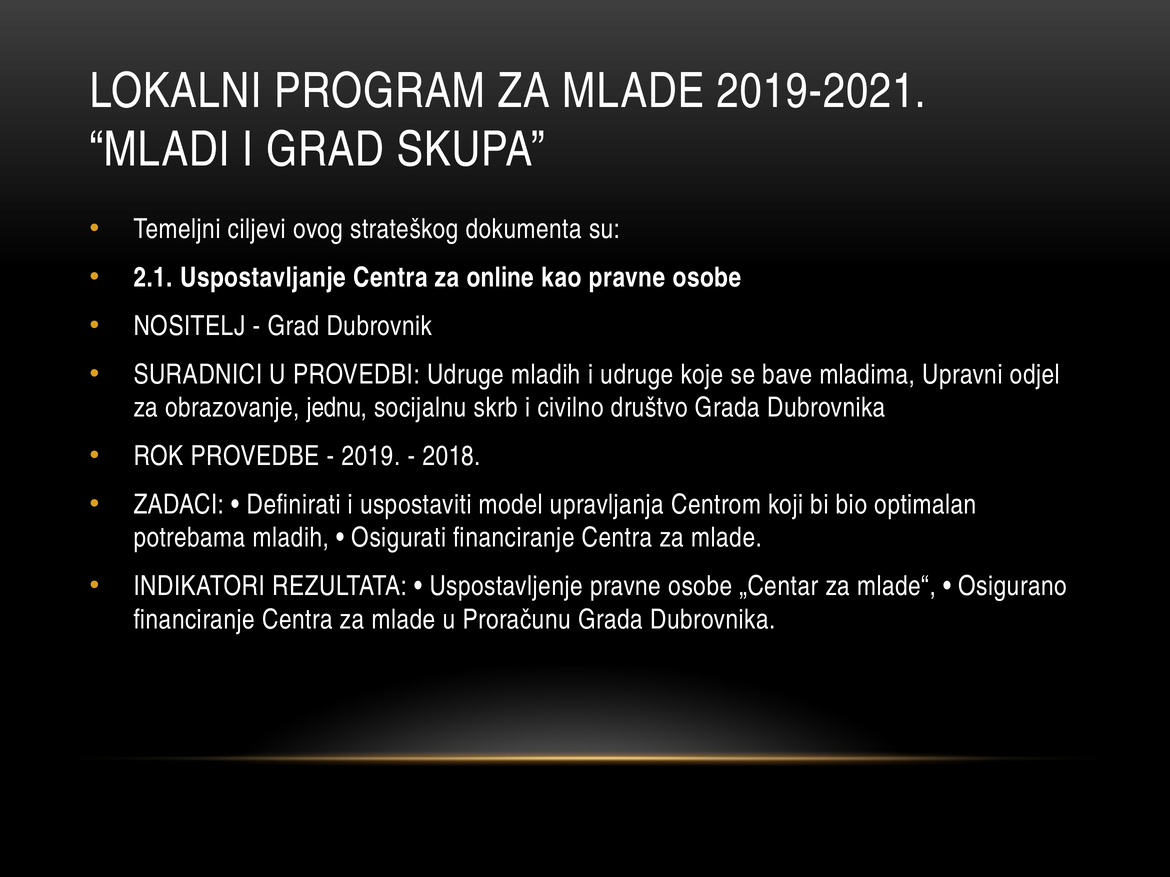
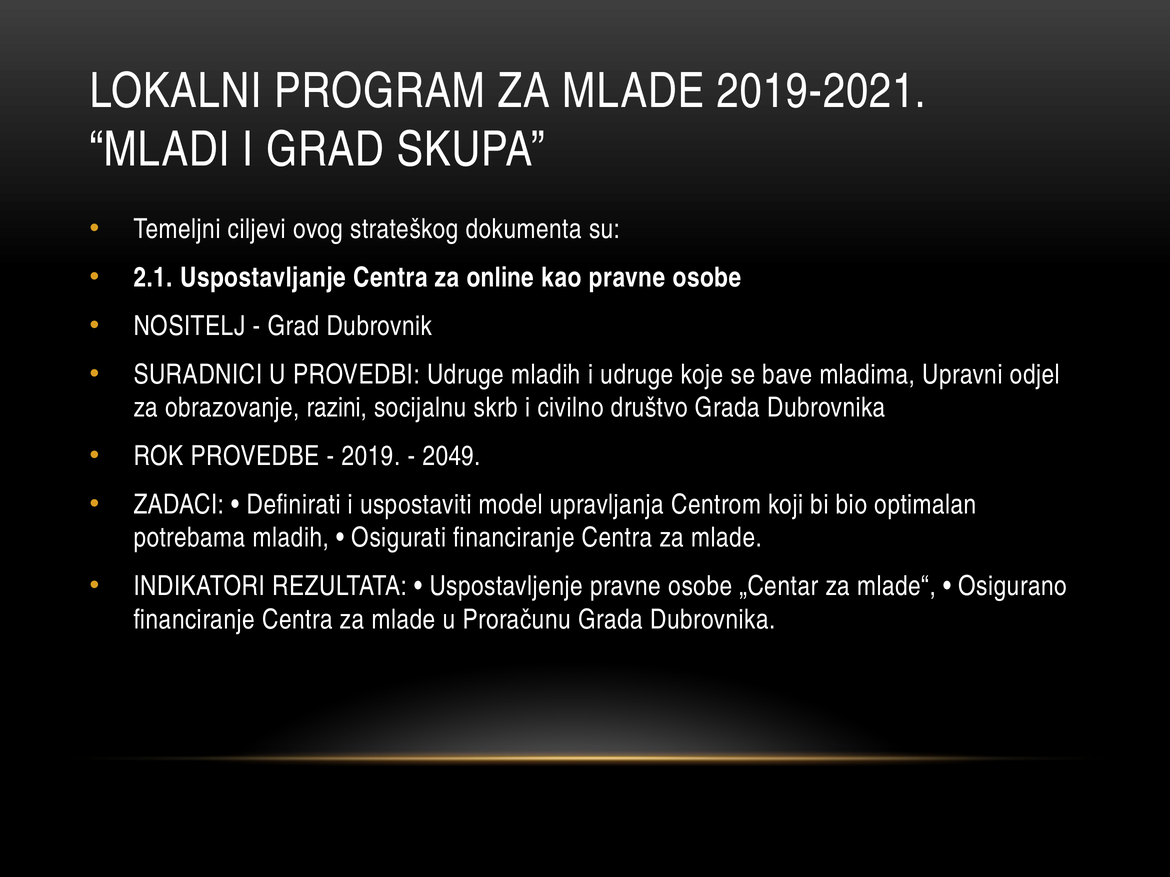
jednu: jednu -> razini (337, 408)
2018: 2018 -> 2049 (452, 456)
